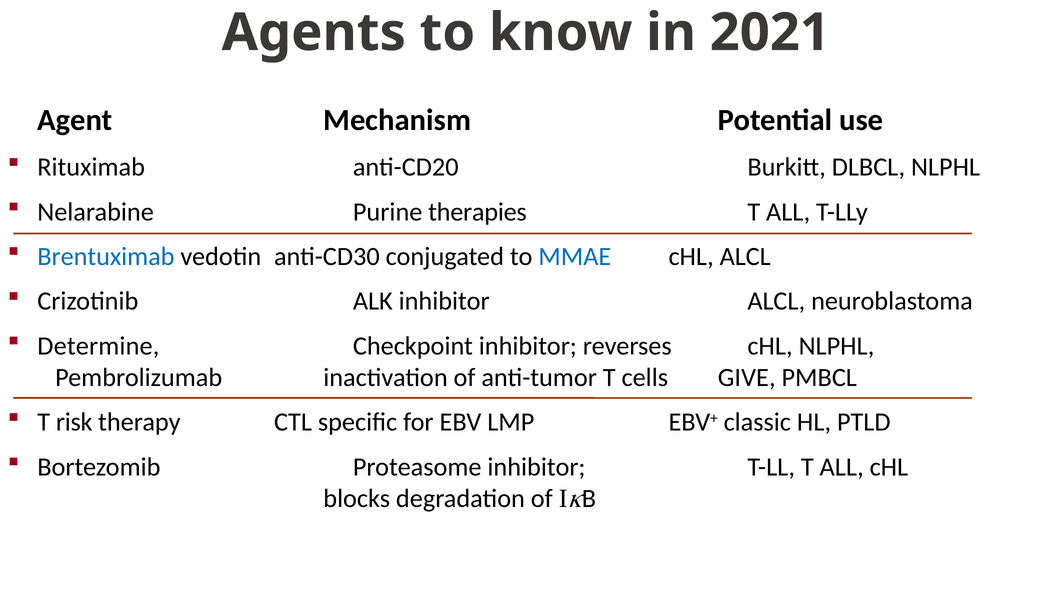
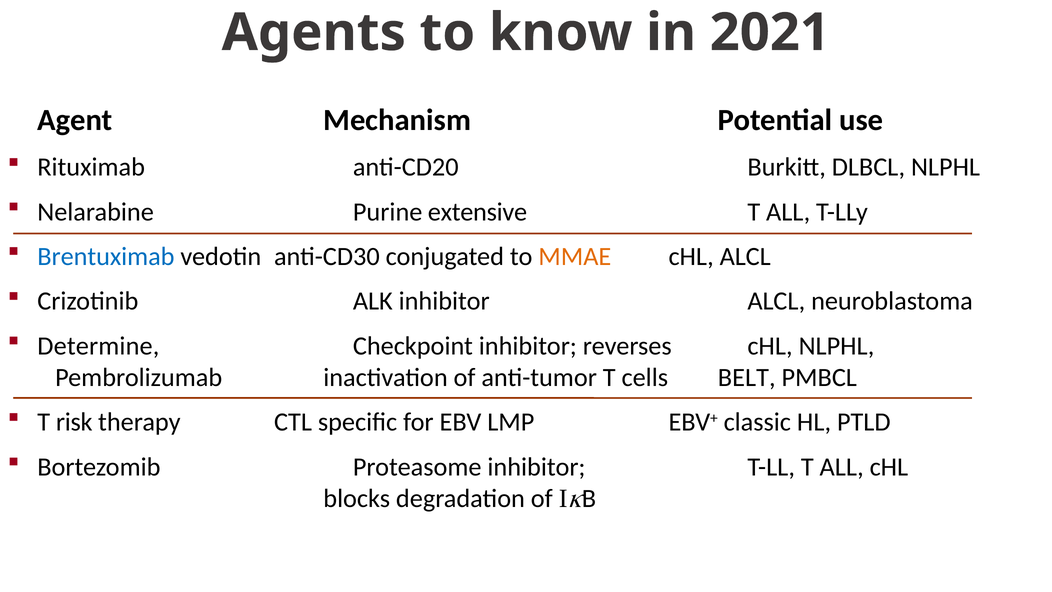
therapies: therapies -> extensive (477, 212)
MMAE colour: blue -> orange (575, 256)
GIVE: GIVE -> BELT (747, 377)
